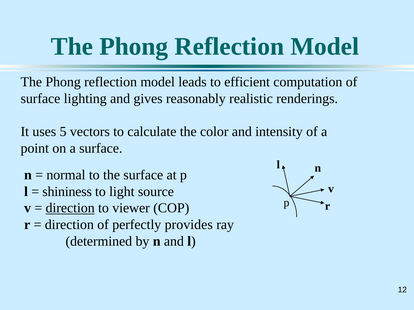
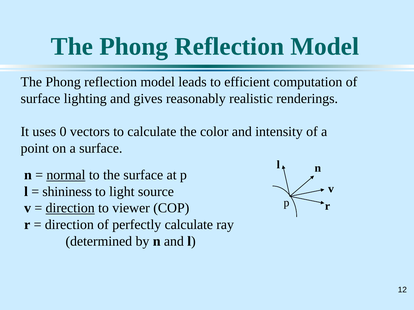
5: 5 -> 0 (63, 132)
normal underline: none -> present (66, 175)
perfectly provides: provides -> calculate (189, 225)
